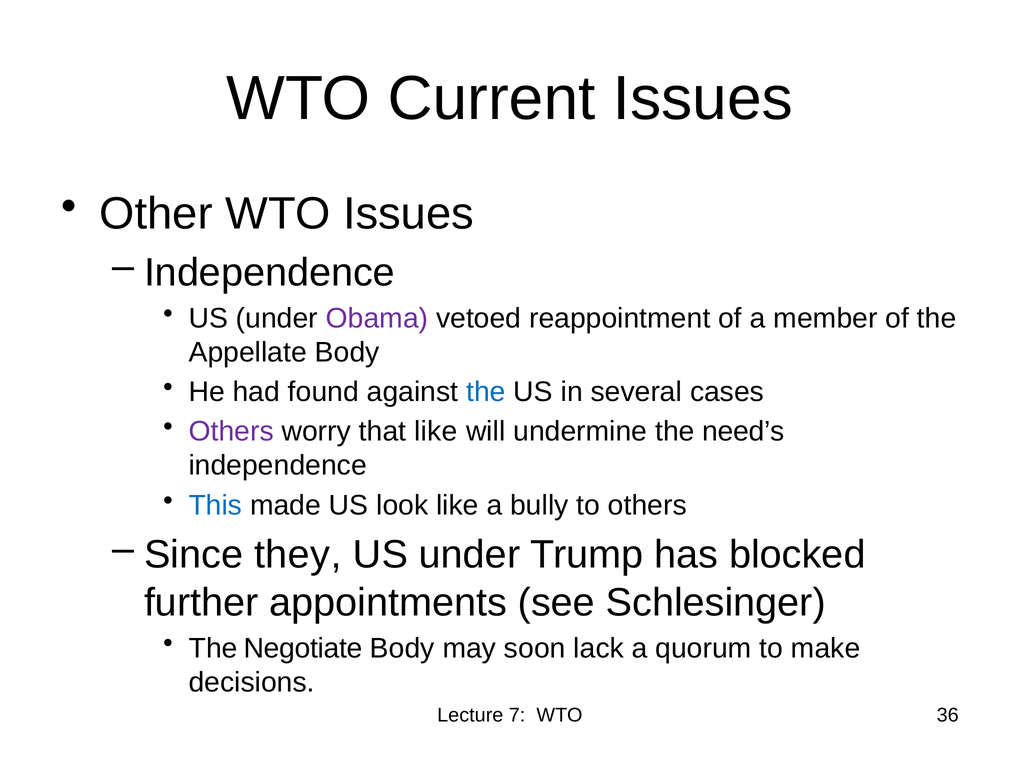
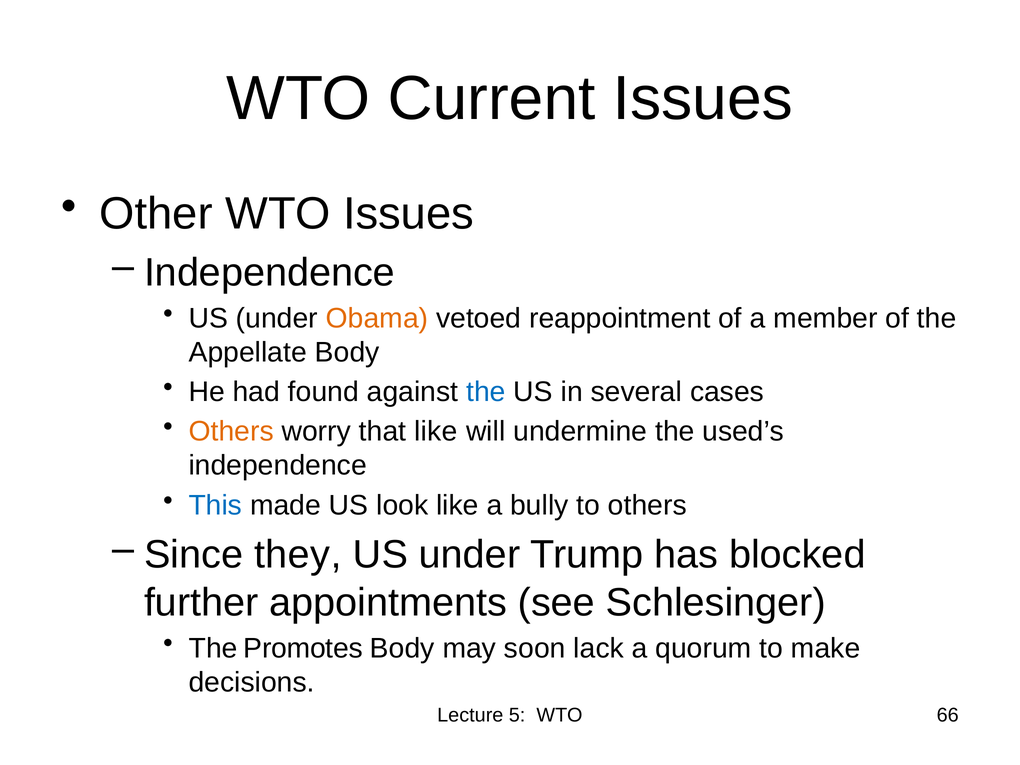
Obama colour: purple -> orange (377, 318)
Others colour: purple -> orange (231, 432)
need’s: need’s -> used’s (743, 432)
Negotiate: Negotiate -> Promotes (303, 648)
7: 7 -> 5 (517, 715)
36: 36 -> 66 (948, 715)
